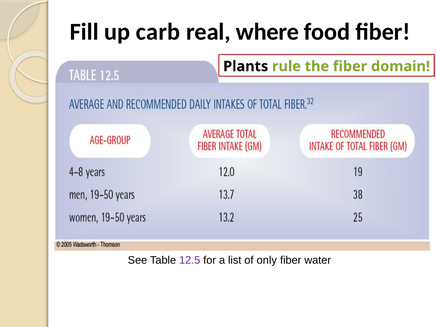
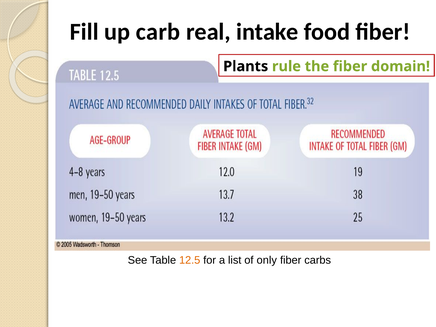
where: where -> intake (267, 32)
12.5 colour: purple -> orange (190, 260)
water: water -> carbs (318, 260)
